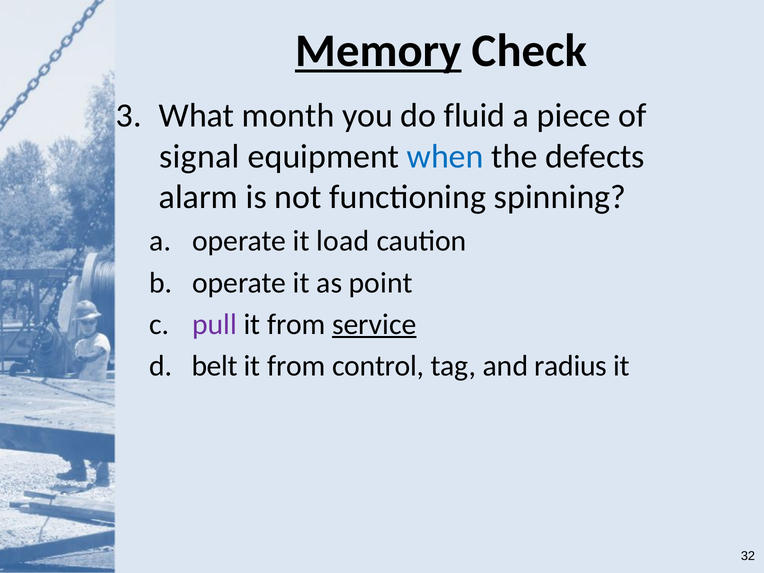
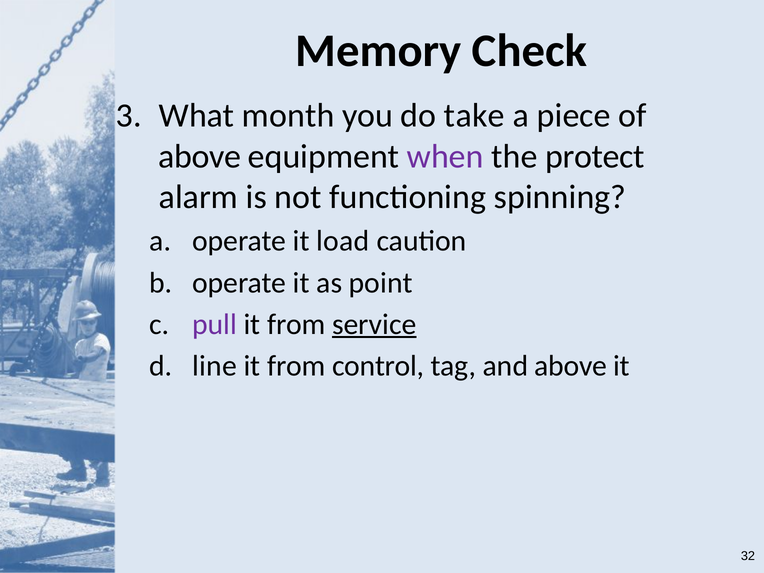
Memory underline: present -> none (378, 51)
fluid: fluid -> take (474, 116)
signal: signal -> above (200, 156)
when colour: blue -> purple (445, 156)
defects: defects -> protect (595, 156)
belt: belt -> line (215, 366)
and radius: radius -> above (571, 366)
